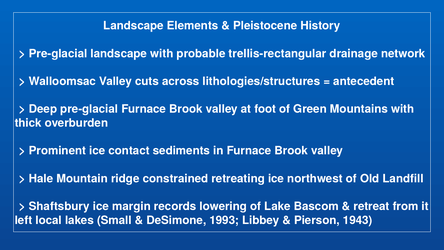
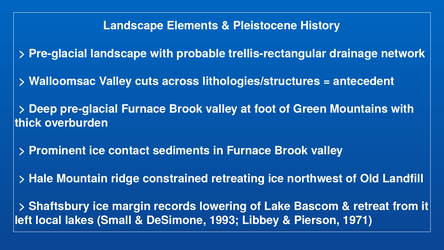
1943: 1943 -> 1971 (358, 220)
